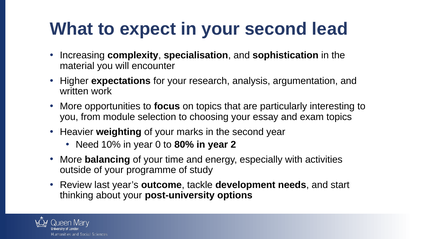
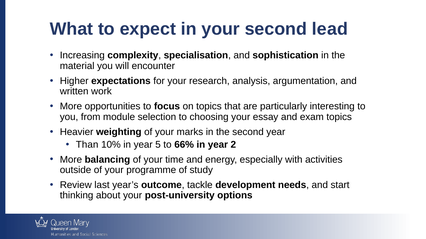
Need: Need -> Than (87, 145)
0: 0 -> 5 (158, 145)
80%: 80% -> 66% (184, 145)
